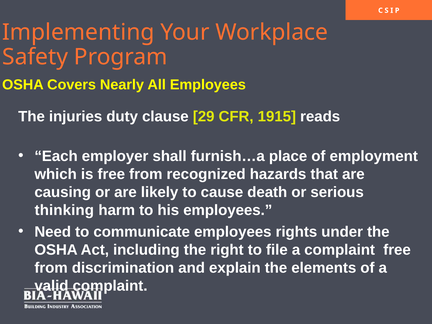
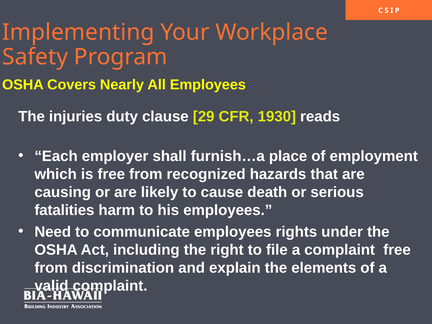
1915: 1915 -> 1930 (277, 117)
thinking: thinking -> fatalities (64, 210)
